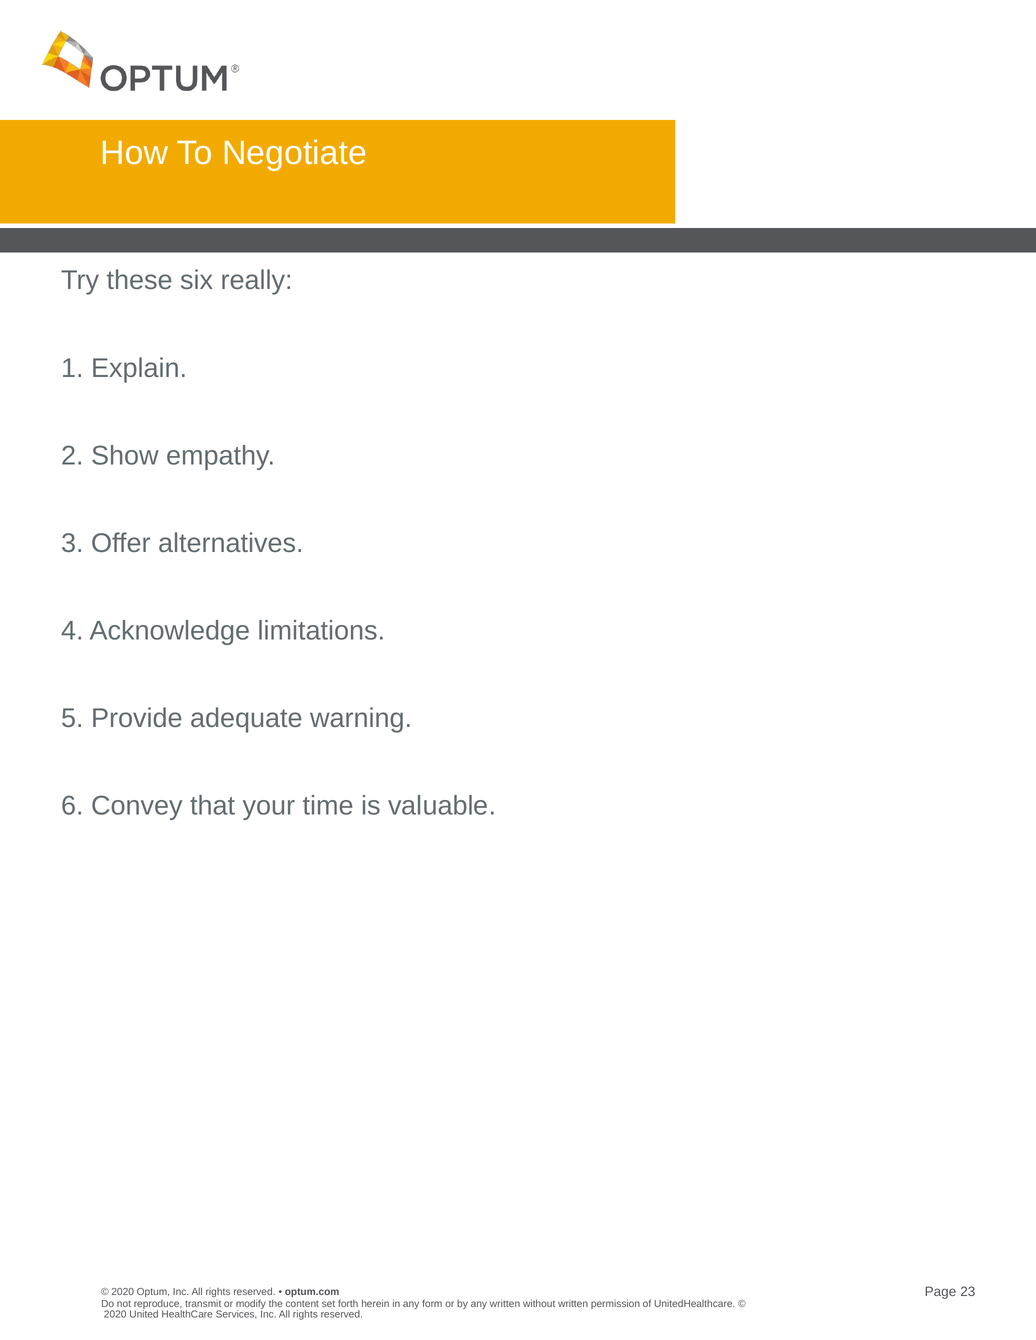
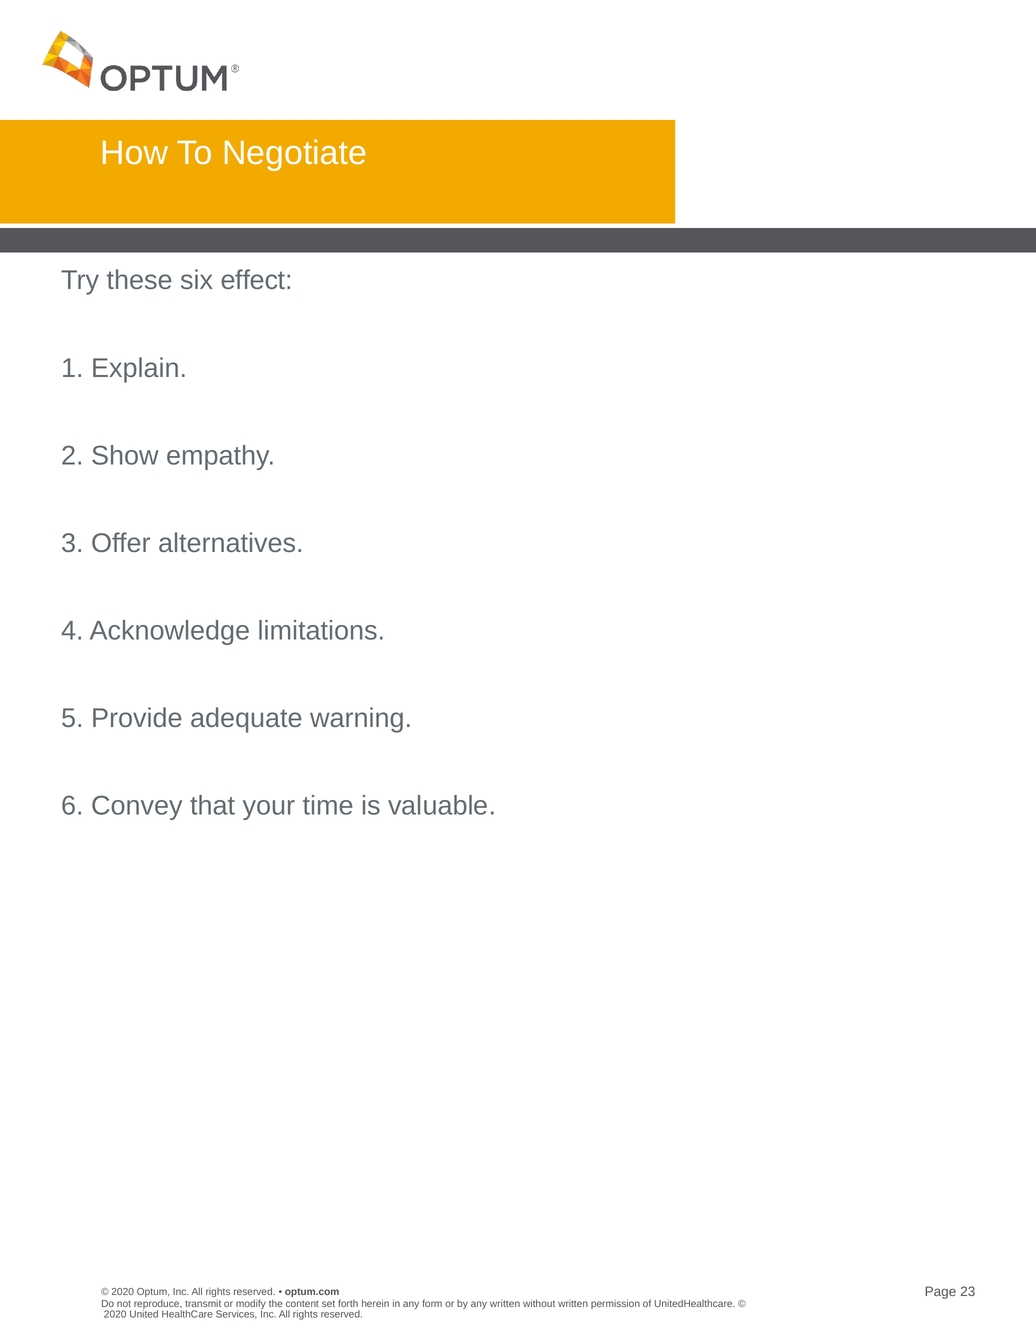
really: really -> effect (257, 281)
